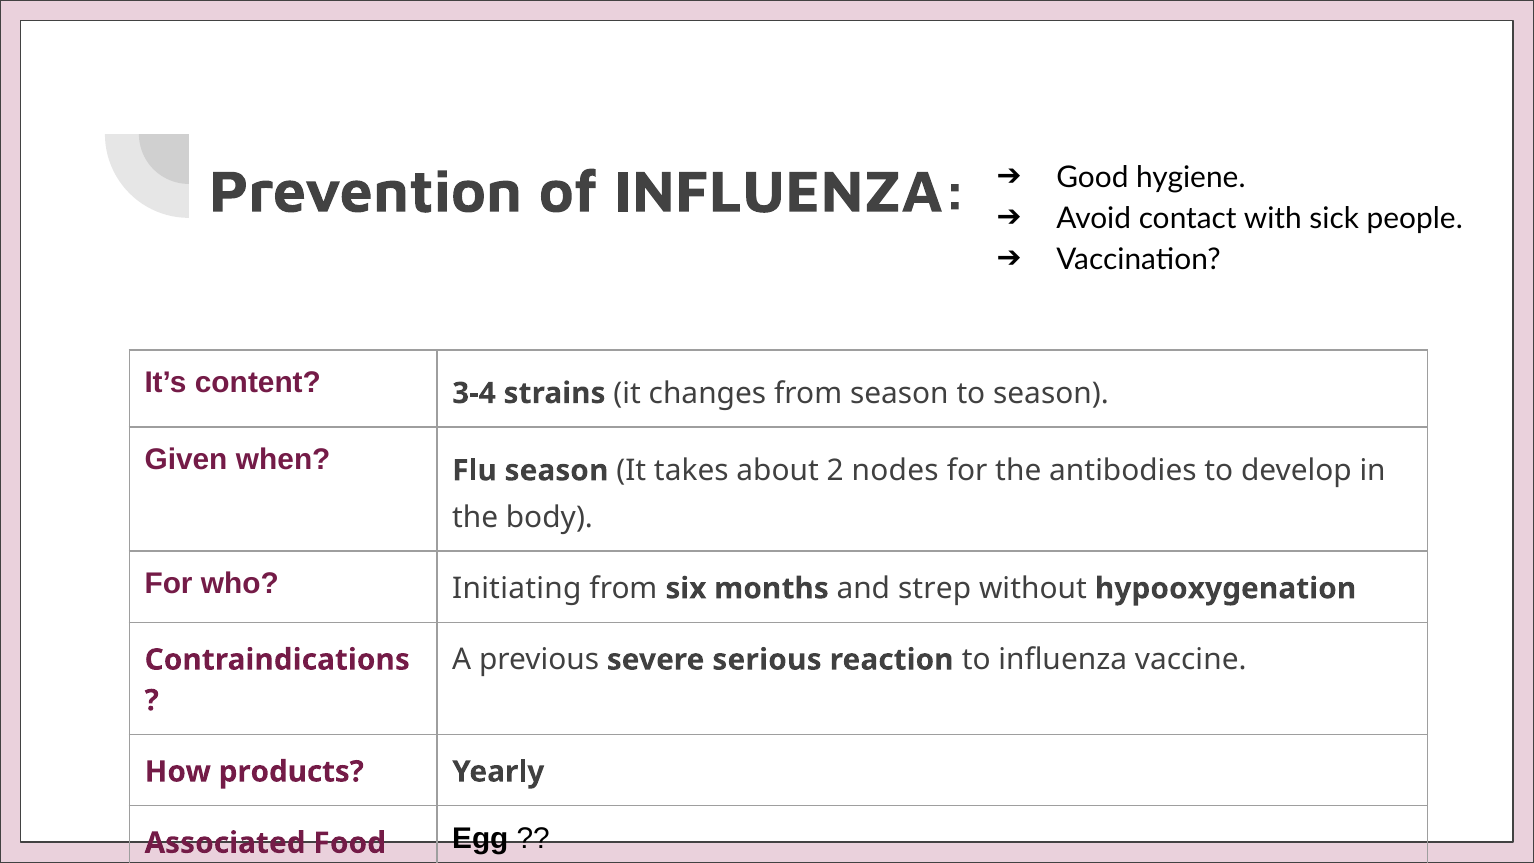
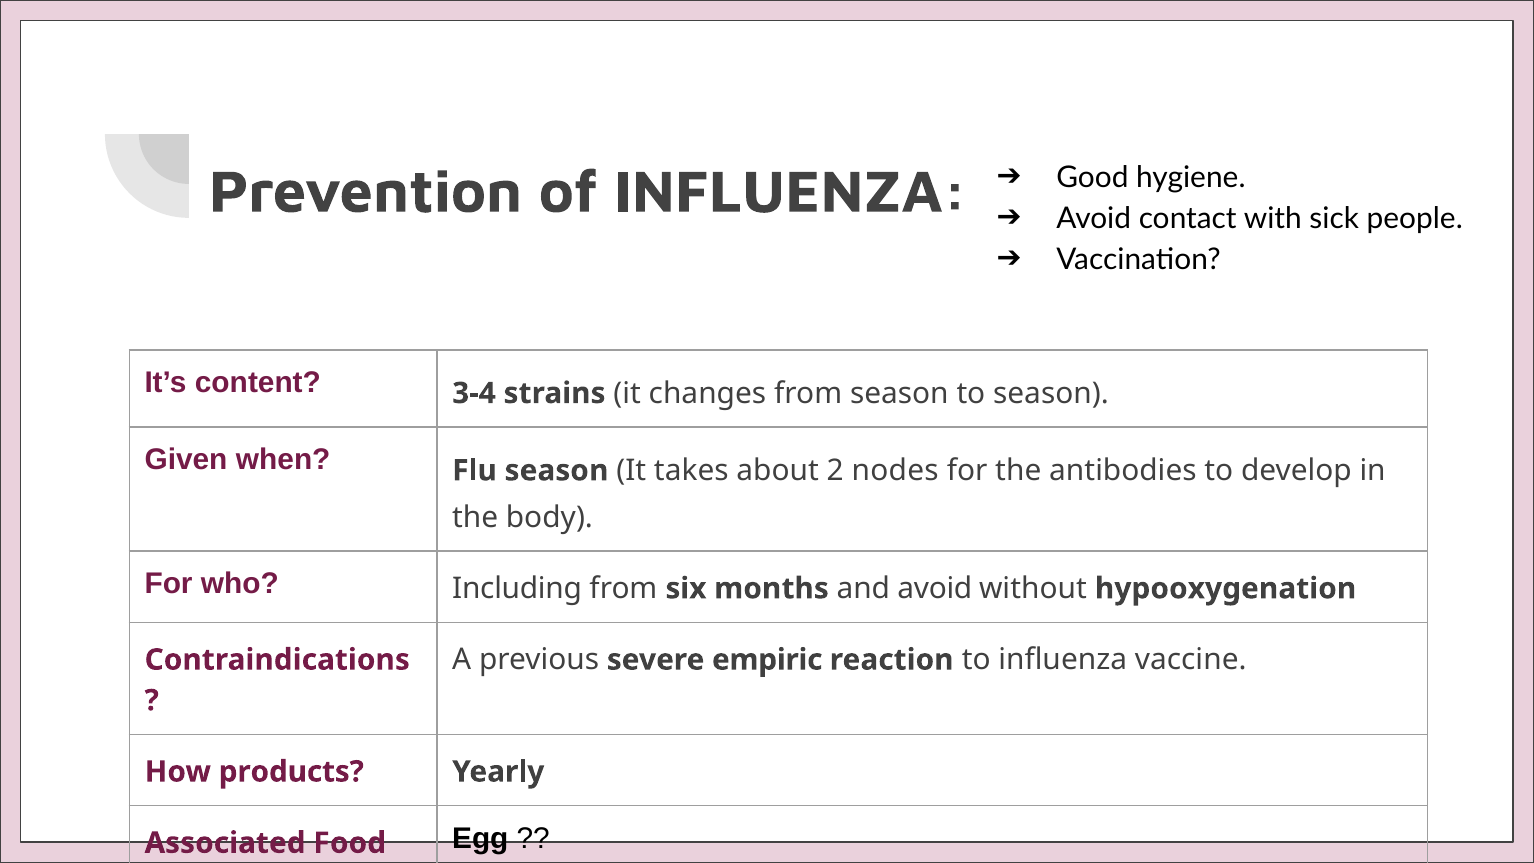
Initiating: Initiating -> Including (517, 588)
and strep: strep -> avoid (935, 588)
serious: serious -> empiric (767, 660)
